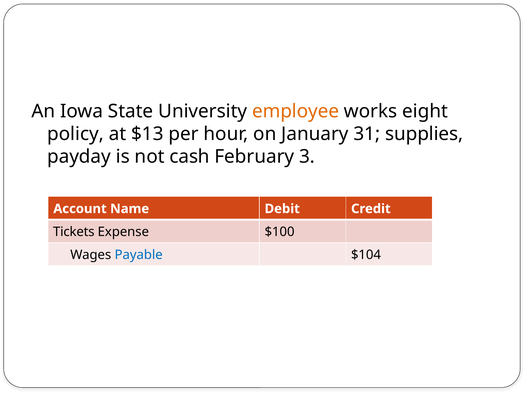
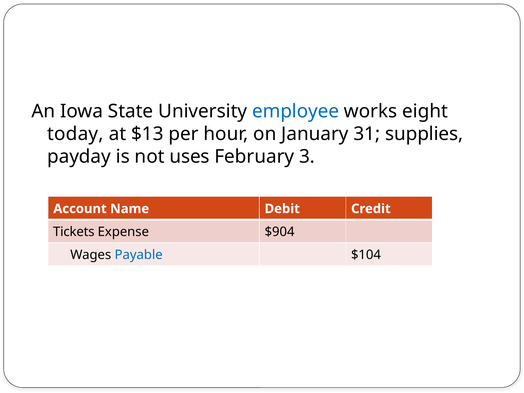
employee colour: orange -> blue (296, 111)
policy: policy -> today (75, 134)
cash: cash -> uses (190, 157)
$100: $100 -> $904 (280, 232)
